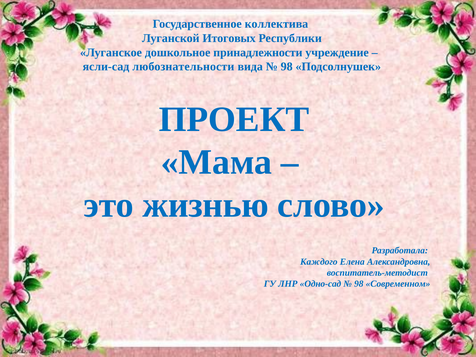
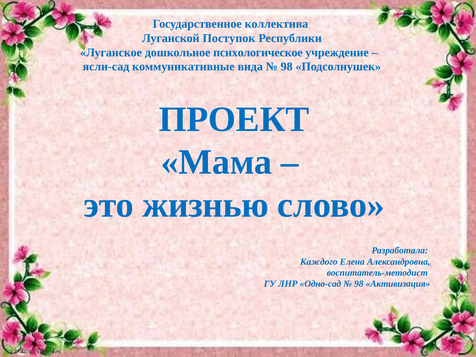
Итоговых: Итоговых -> Поступок (229, 38)
принадлежности: принадлежности -> психологическое (258, 52)
любознательности: любознательности -> коммуникативные (183, 67)
Современном: Современном -> Активизация (398, 284)
